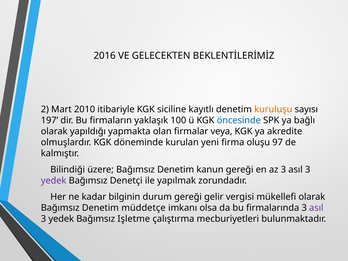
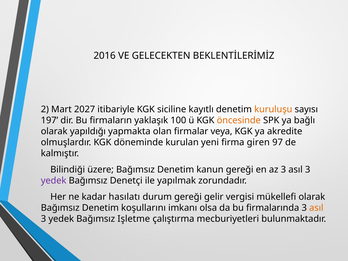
2010: 2010 -> 2027 (85, 109)
öncesinde colour: blue -> orange (239, 120)
oluşu: oluşu -> giren (258, 142)
bilginin: bilginin -> hasılatı (124, 197)
müddetçe: müddetçe -> koşullarını (144, 208)
asıl colour: purple -> orange (316, 208)
